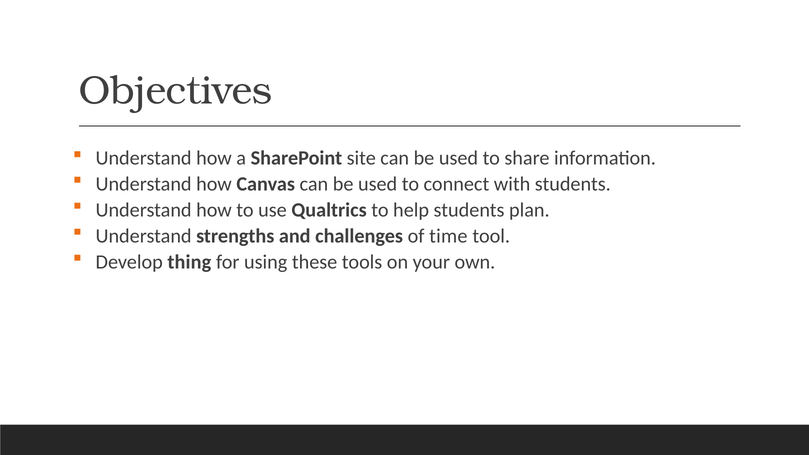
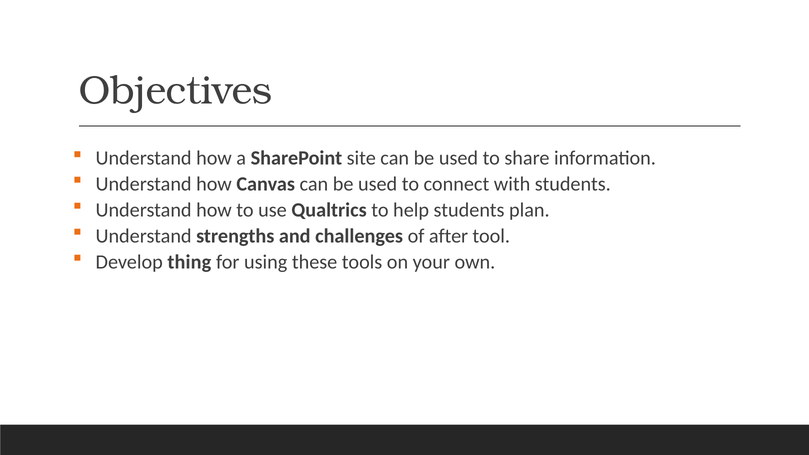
time: time -> after (449, 236)
